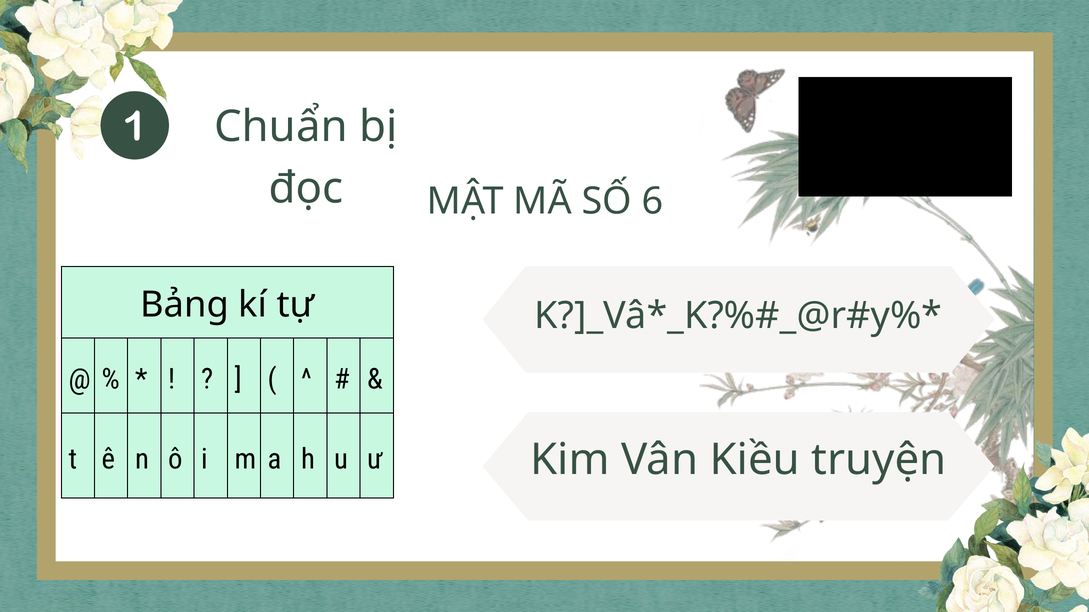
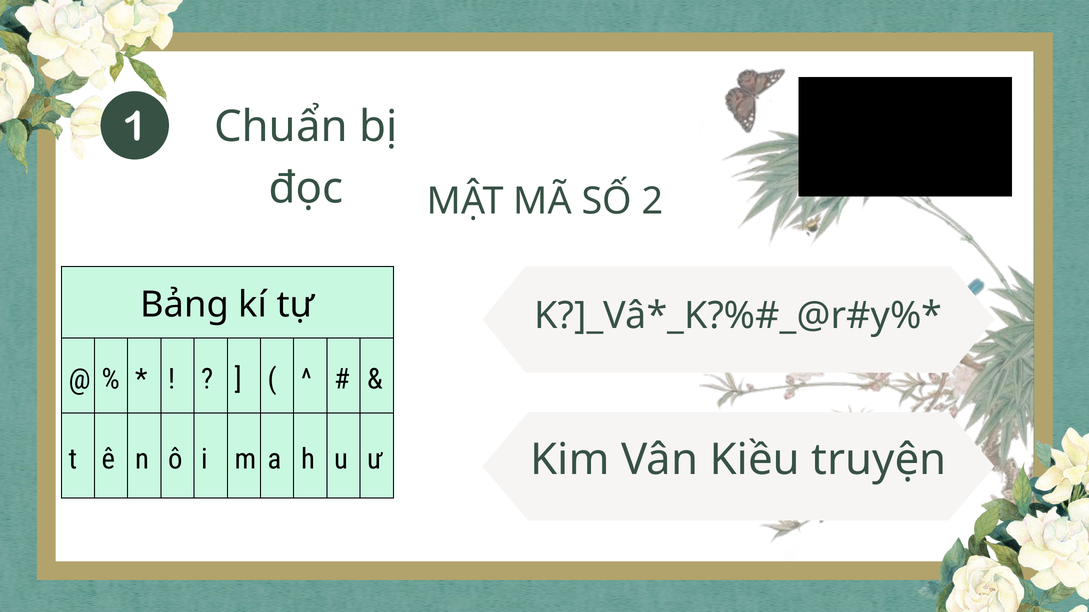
6: 6 -> 2 (653, 202)
